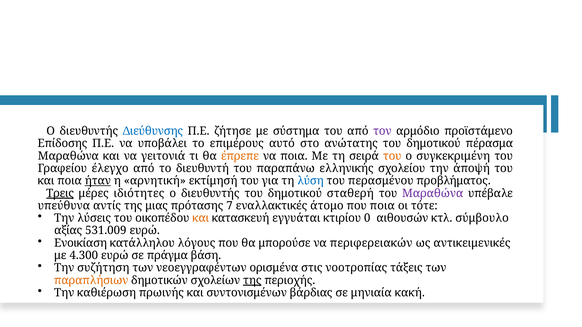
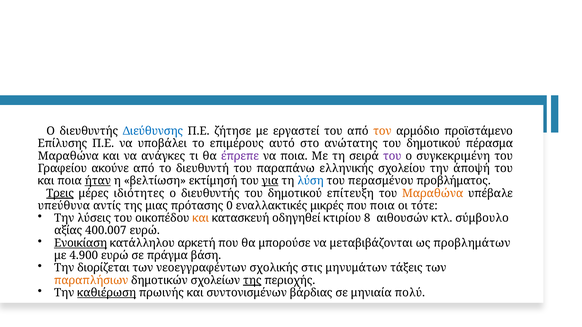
σύστημα: σύστημα -> εργαστεί (296, 131)
τον colour: purple -> orange (382, 131)
Επίδοσης: Επίδοσης -> Επίλυσης (62, 144)
γειτονιά: γειτονιά -> ανάγκες (163, 156)
έπρεπε colour: orange -> purple (240, 156)
του colour: orange -> purple (392, 156)
έλεγχο: έλεγχο -> ακούνε (110, 169)
αρνητική: αρνητική -> βελτίωση (155, 181)
για underline: none -> present (270, 181)
σταθερή: σταθερή -> επίτευξη (350, 193)
Μαραθώνα colour: purple -> orange (433, 193)
7: 7 -> 0 (230, 206)
άτομο: άτομο -> μικρές (327, 206)
εγγυάται: εγγυάται -> οδηγηθεί (296, 218)
0: 0 -> 8 (367, 218)
531.009: 531.009 -> 400.007 (106, 231)
Ενοικίαση underline: none -> present (81, 243)
λόγους: λόγους -> αρκετή (196, 243)
περιφερειακών: περιφερειακών -> μεταβιβάζονται (371, 243)
αντικειμενικές: αντικειμενικές -> προβλημάτων (472, 243)
4.300: 4.300 -> 4.900 (84, 256)
συζήτηση: συζήτηση -> διορίζεται (103, 268)
ορισμένα: ορισμένα -> σχολικής (274, 268)
νοοτροπίας: νοοτροπίας -> μηνυμάτων (356, 268)
καθιέρωση underline: none -> present (107, 293)
κακή: κακή -> πολύ (410, 293)
